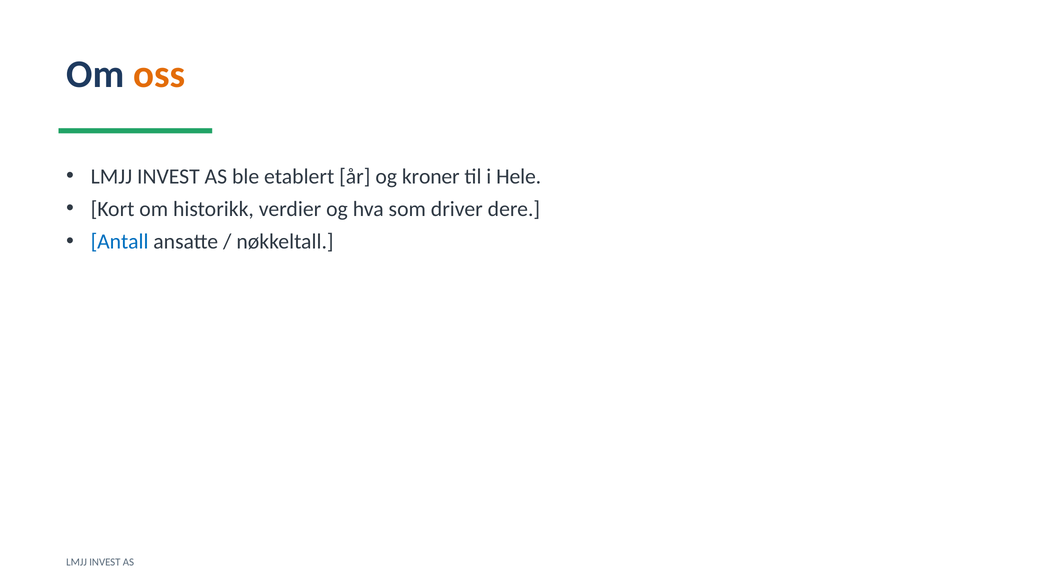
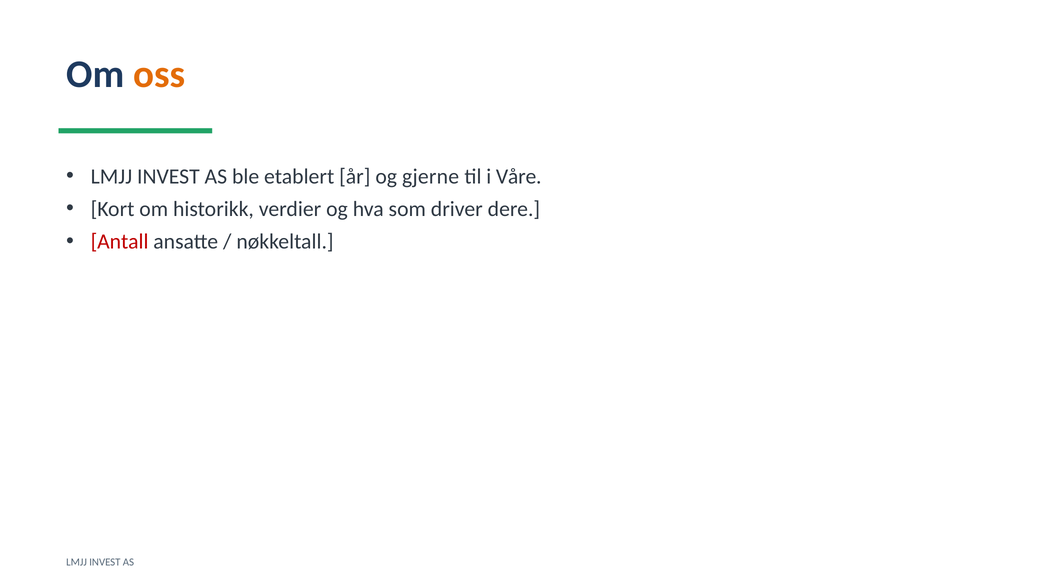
kroner: kroner -> gjerne (431, 176)
Hele: Hele -> Våre (519, 176)
Antall colour: blue -> red (120, 241)
